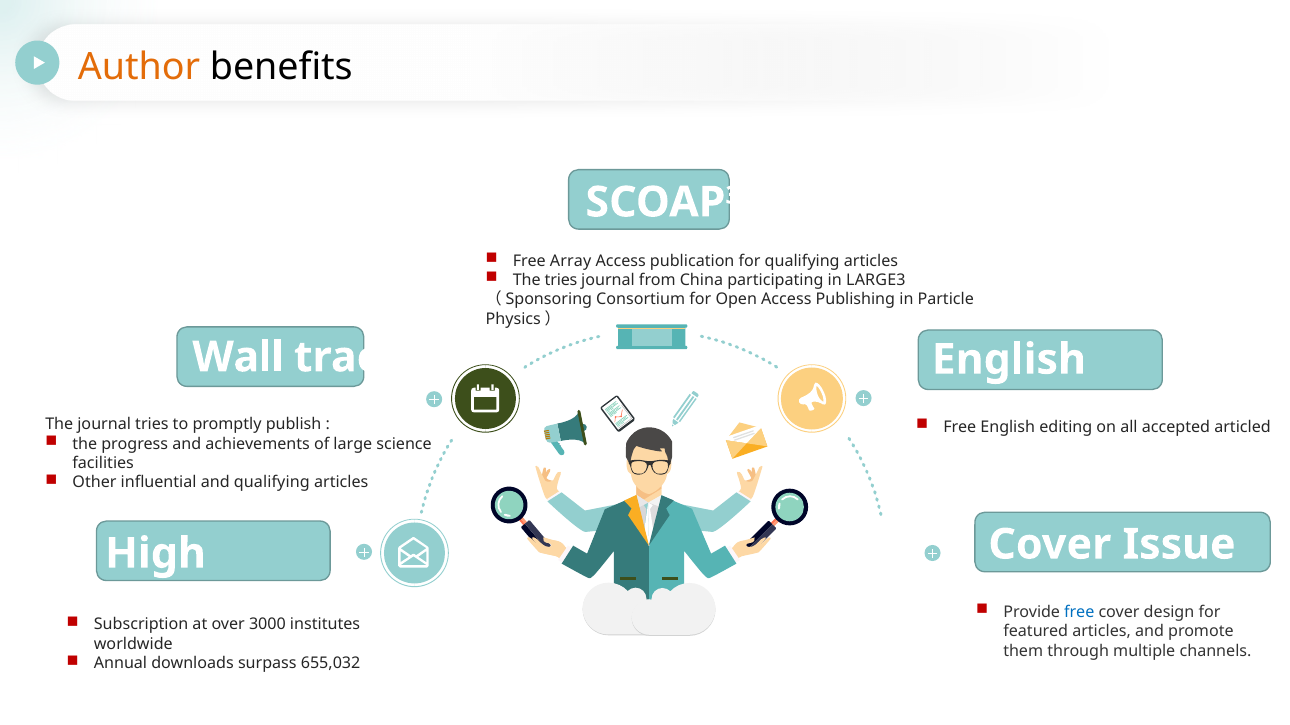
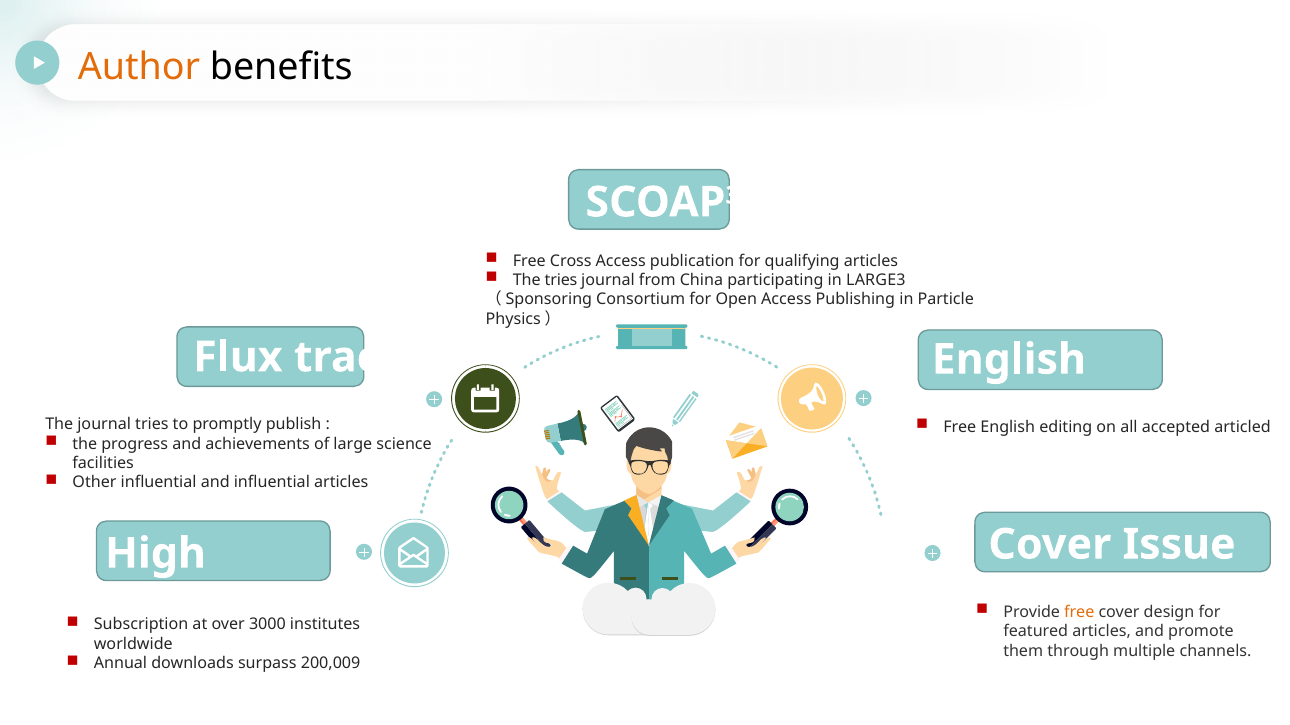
Array: Array -> Cross (571, 261)
Wall: Wall -> Flux (238, 357)
and qualifying: qualifying -> influential (272, 483)
free colour: blue -> orange (1079, 613)
655,032: 655,032 -> 200,009 (331, 664)
